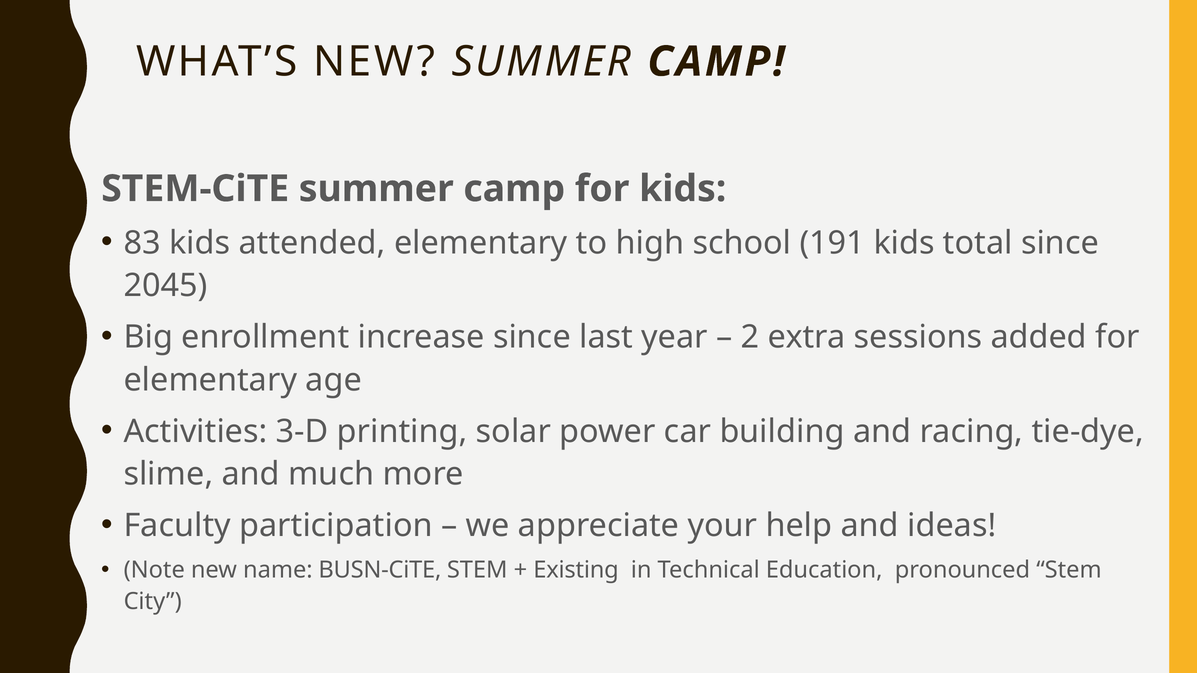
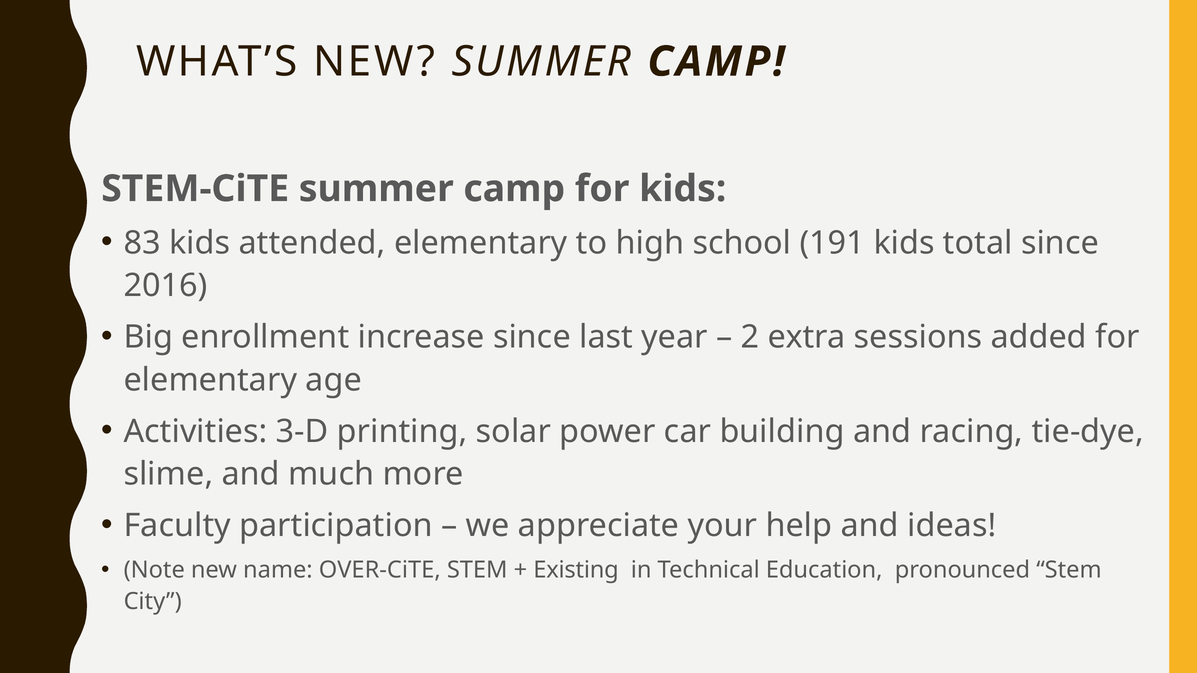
2045: 2045 -> 2016 (166, 286)
BUSN-CiTE: BUSN-CiTE -> OVER-CiTE (380, 570)
